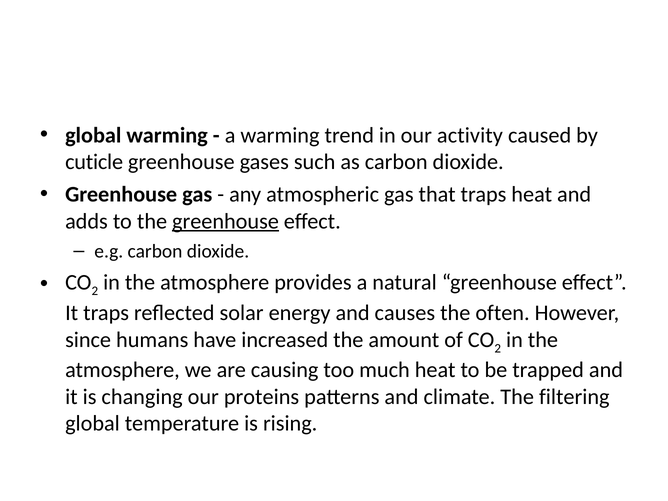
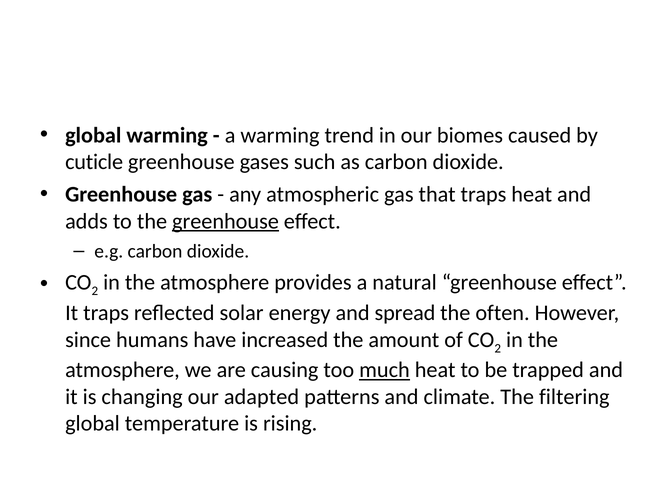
activity: activity -> biomes (470, 135)
causes: causes -> spread (405, 313)
much underline: none -> present (384, 370)
proteins: proteins -> adapted (262, 397)
